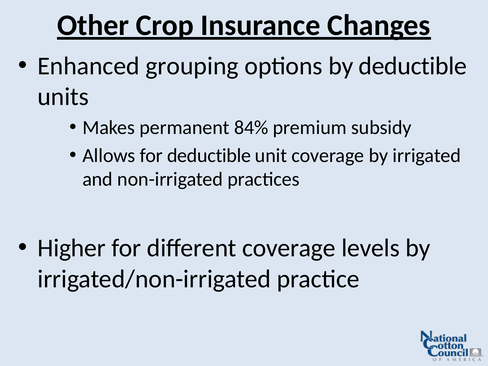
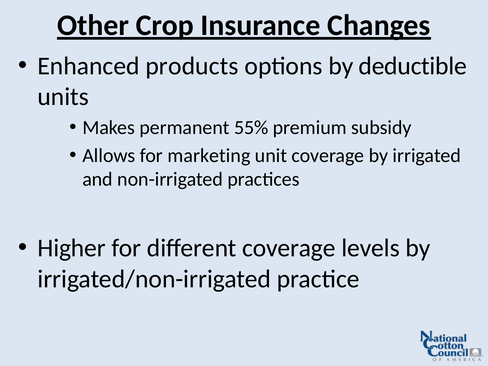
grouping: grouping -> products (192, 66)
84%: 84% -> 55% (251, 128)
for deductible: deductible -> marketing (209, 156)
